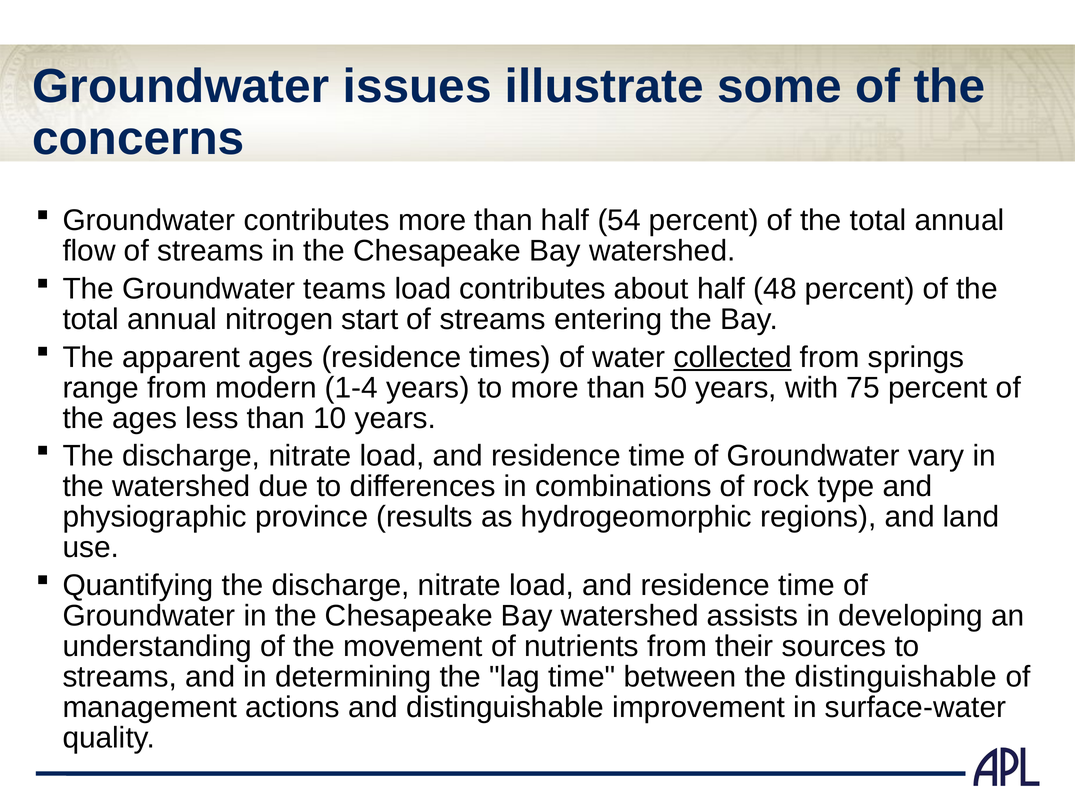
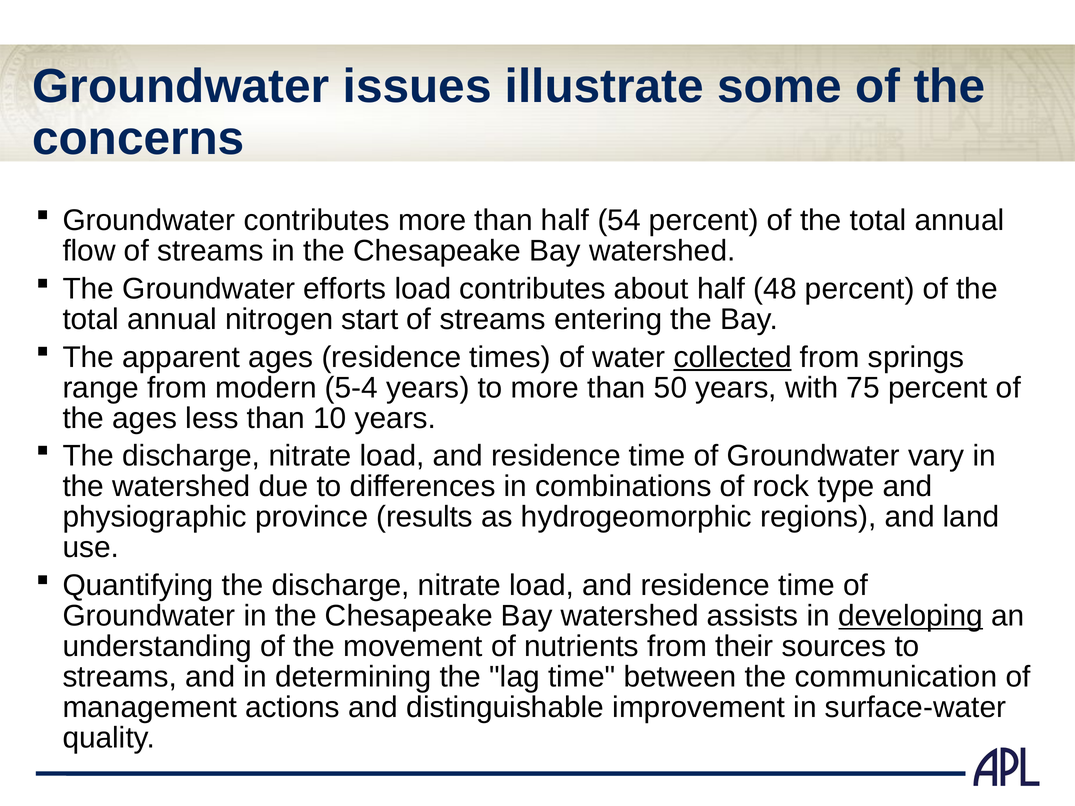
teams: teams -> efforts (345, 289)
1-4: 1-4 -> 5-4 (351, 388)
developing underline: none -> present (911, 616)
the distinguishable: distinguishable -> communication (896, 677)
